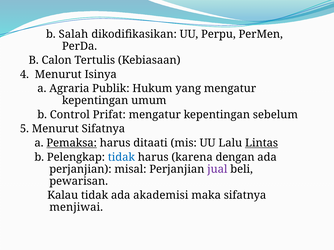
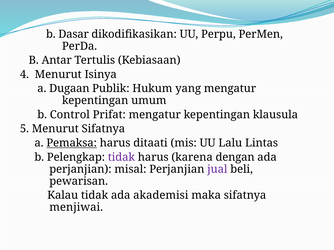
Salah: Salah -> Dasar (74, 34)
Calon: Calon -> Antar (57, 60)
Agraria: Agraria -> Dugaan (69, 89)
sebelum: sebelum -> klausula (275, 115)
Lintas underline: present -> none (262, 143)
tidak colour: blue -> purple (121, 157)
